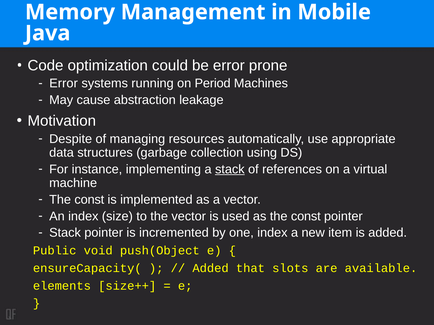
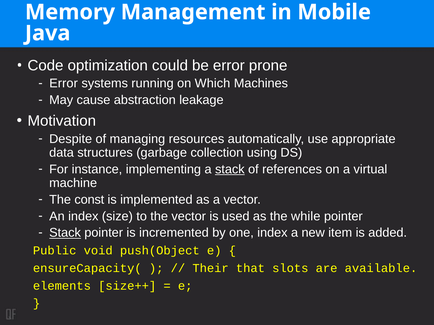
Period: Period -> Which (212, 83)
as the const: const -> while (306, 216)
Stack underline: none -> present (65, 233)
Added: Added -> Their (211, 269)
